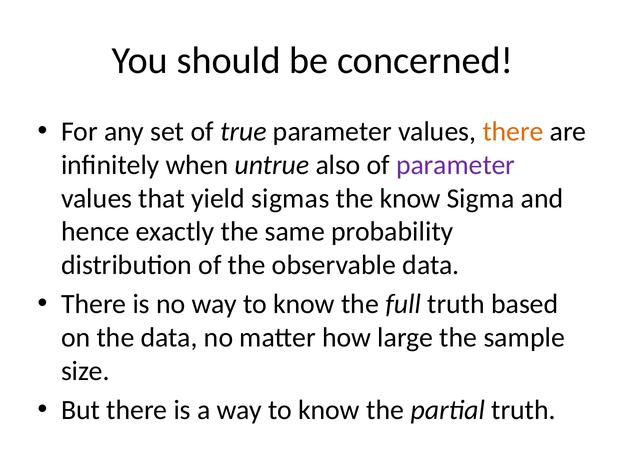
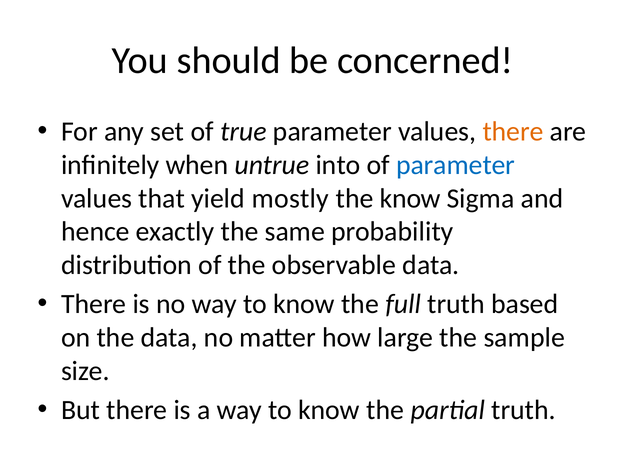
also: also -> into (338, 165)
parameter colour: purple -> blue (456, 165)
sigmas: sigmas -> mostly (290, 198)
